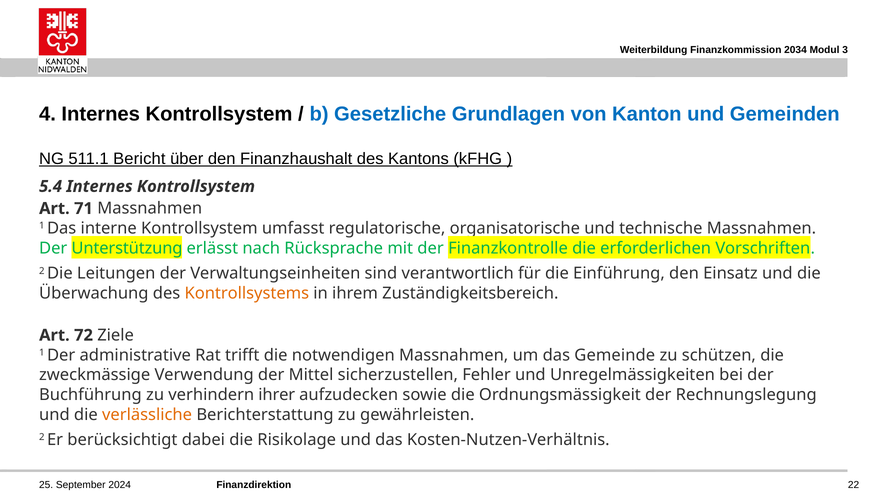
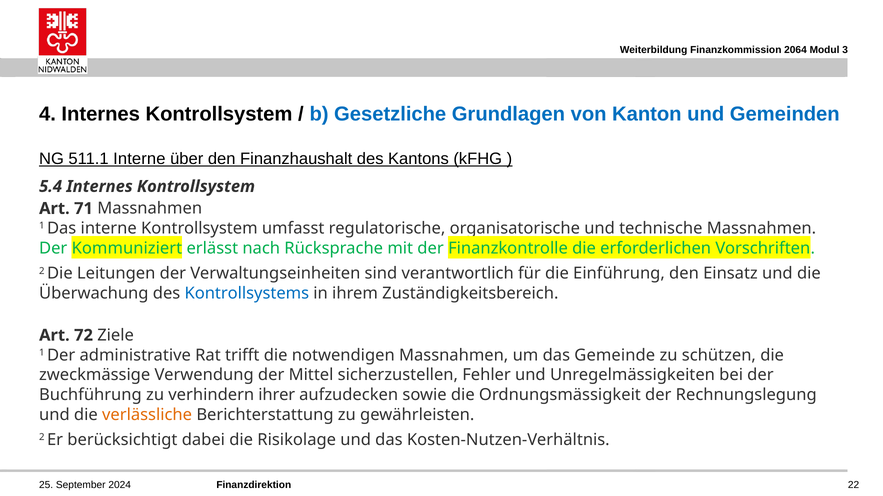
2034: 2034 -> 2064 (795, 50)
511.1 Bericht: Bericht -> Interne (139, 159)
Unterstützung: Unterstützung -> Kommuniziert (127, 249)
Kontrollsystems colour: orange -> blue (247, 294)
